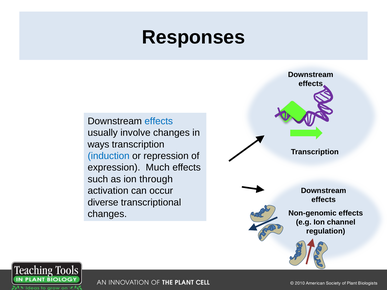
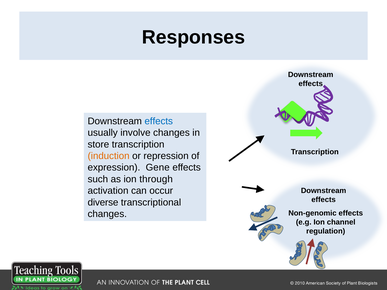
ways: ways -> store (98, 144)
induction colour: blue -> orange (109, 156)
Much: Much -> Gene (158, 168)
